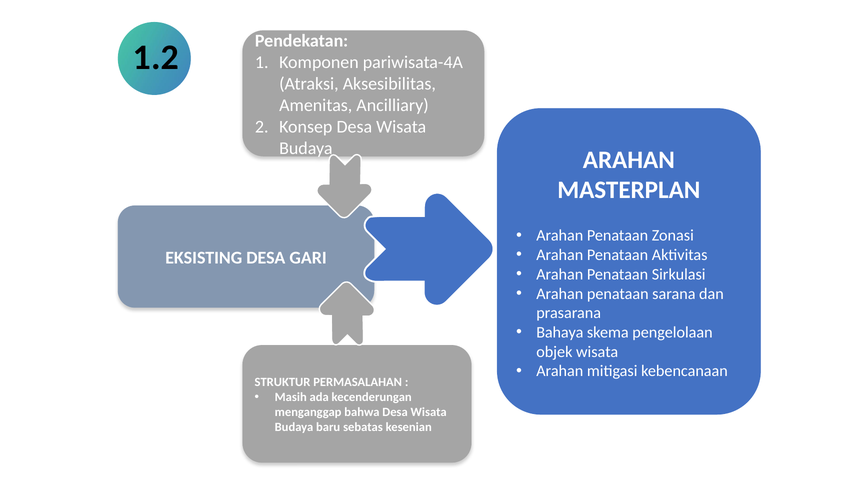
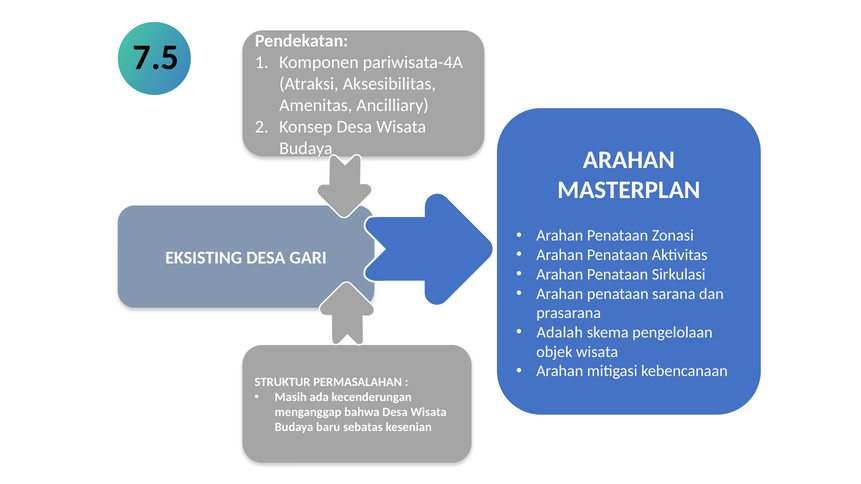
1.2: 1.2 -> 7.5 (156, 58)
Bahaya: Bahaya -> Adalah (560, 333)
